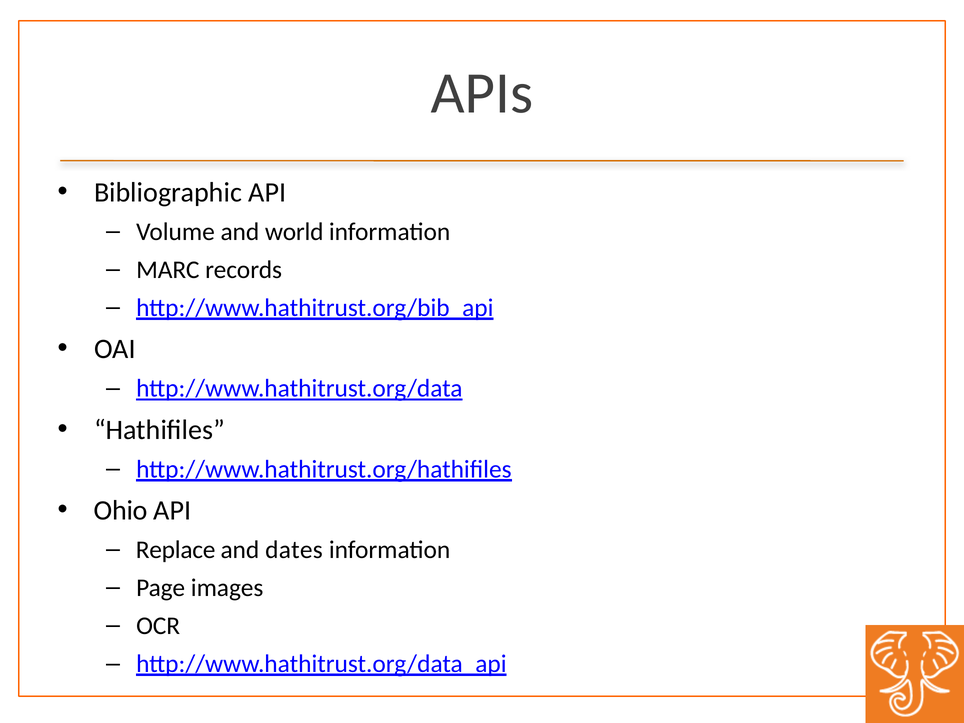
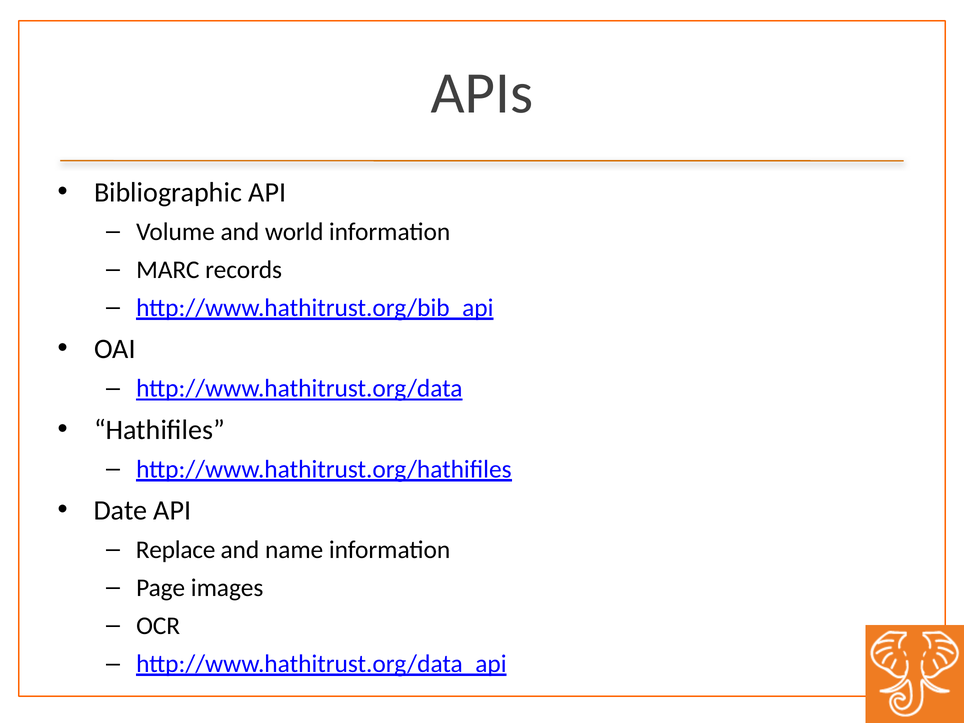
Ohio: Ohio -> Date (121, 510)
dates: dates -> name (294, 550)
